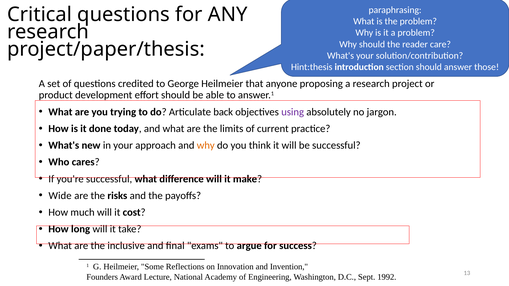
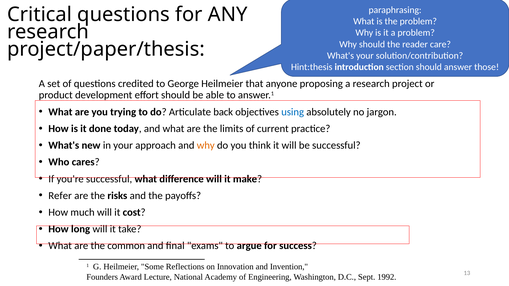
using colour: purple -> blue (293, 112)
Wide: Wide -> Refer (60, 196)
inclusive: inclusive -> common (126, 246)
